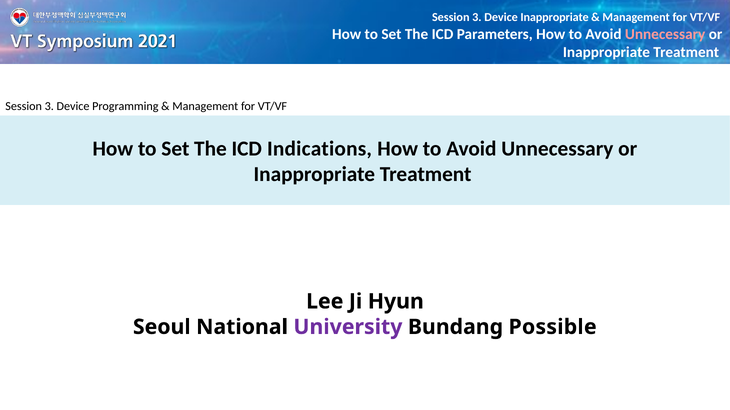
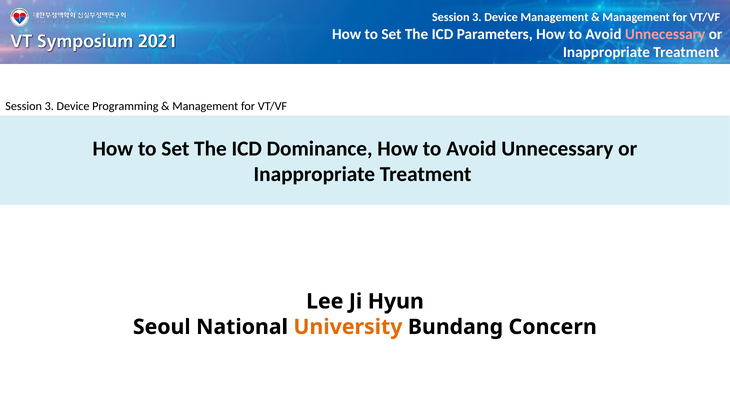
Device Inappropriate: Inappropriate -> Management (555, 17)
Indications: Indications -> Dominance (320, 149)
University colour: purple -> orange (348, 327)
Possible: Possible -> Concern (553, 327)
